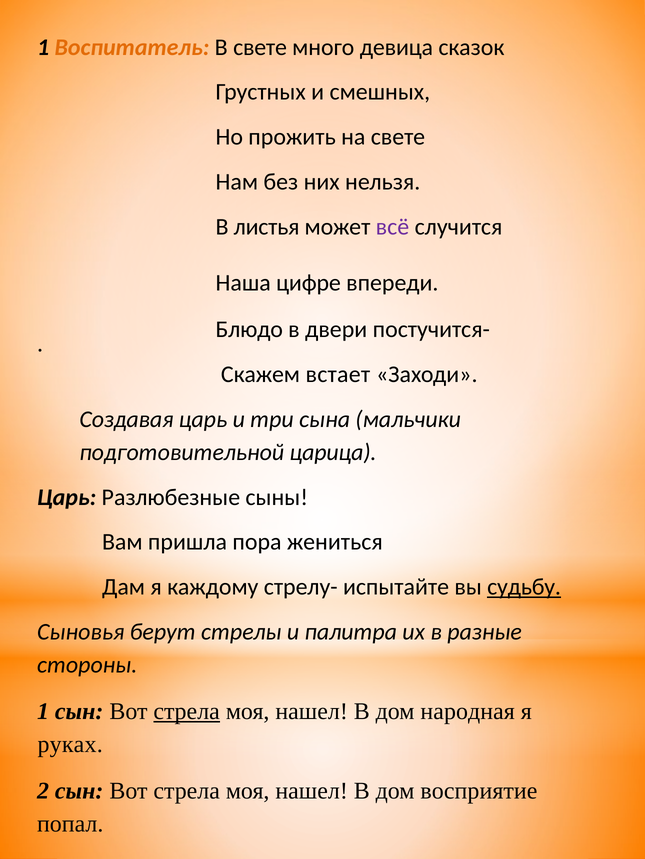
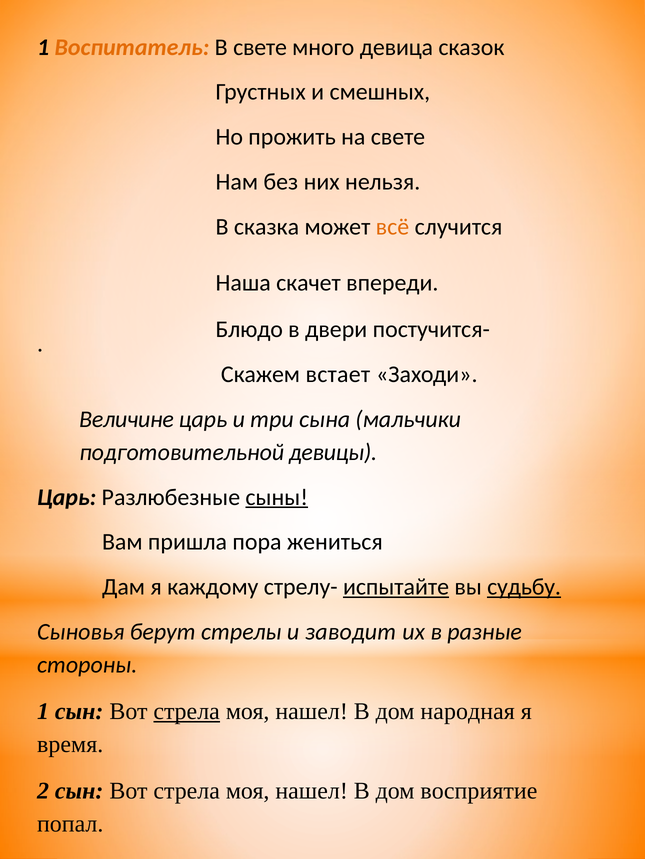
листья: листья -> сказка (267, 227)
всё colour: purple -> orange (392, 227)
цифре: цифре -> скачет (308, 283)
Создавая: Создавая -> Величине (127, 420)
царица: царица -> девицы (333, 453)
сыны underline: none -> present (277, 498)
испытайте underline: none -> present (396, 588)
палитра: палитра -> заводит (351, 633)
руках: руках -> время (70, 745)
